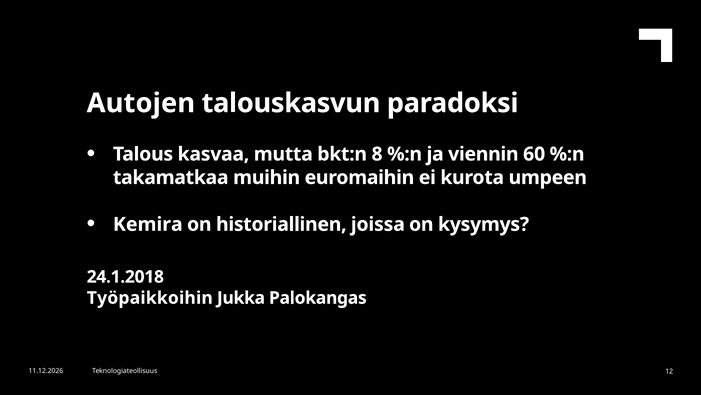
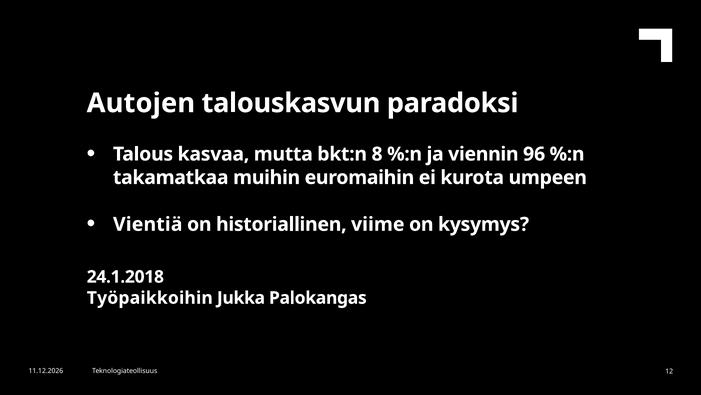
60: 60 -> 96 (534, 154)
Kemira: Kemira -> Vientiä (148, 224)
joissa: joissa -> viime (378, 224)
